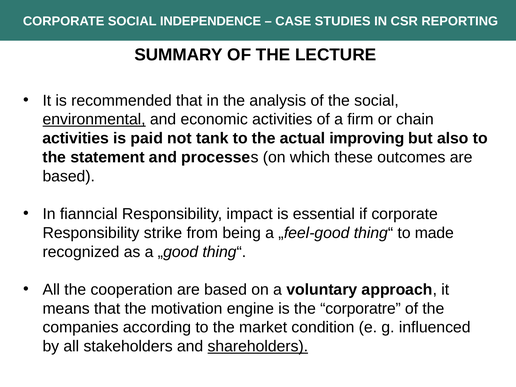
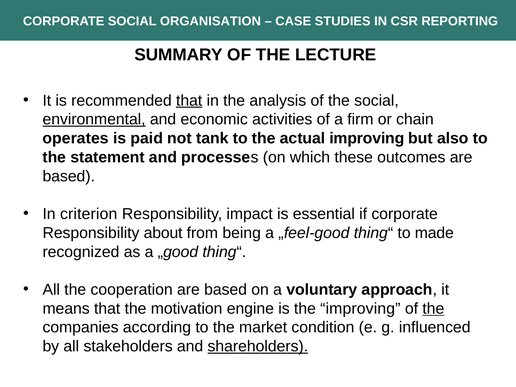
INDEPENDENCE: INDEPENDENCE -> ORGANISATION (210, 21)
that underline: none -> present (189, 100)
activities: activities -> operates (76, 138)
fianncial: fianncial -> criterion (89, 214)
strike: strike -> about (163, 233)
the corporatre: corporatre -> improving (360, 309)
the underline: none -> present (433, 309)
